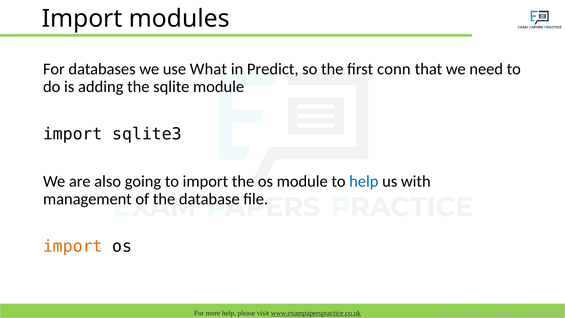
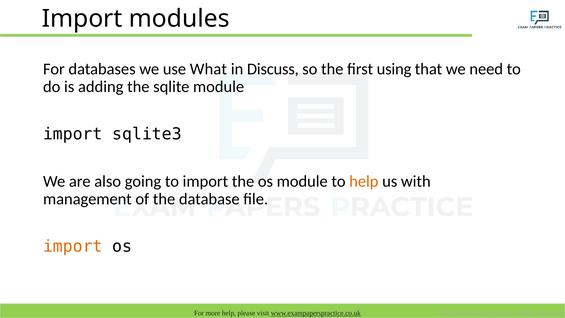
Predict: Predict -> Discuss (273, 69)
conn: conn -> using (394, 69)
help colour: blue -> orange (364, 181)
